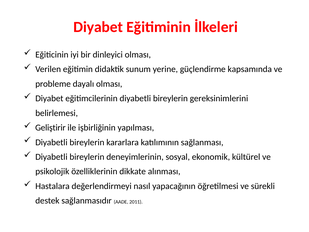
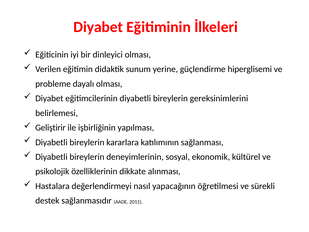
kapsamında: kapsamında -> hiperglisemi (250, 69)
